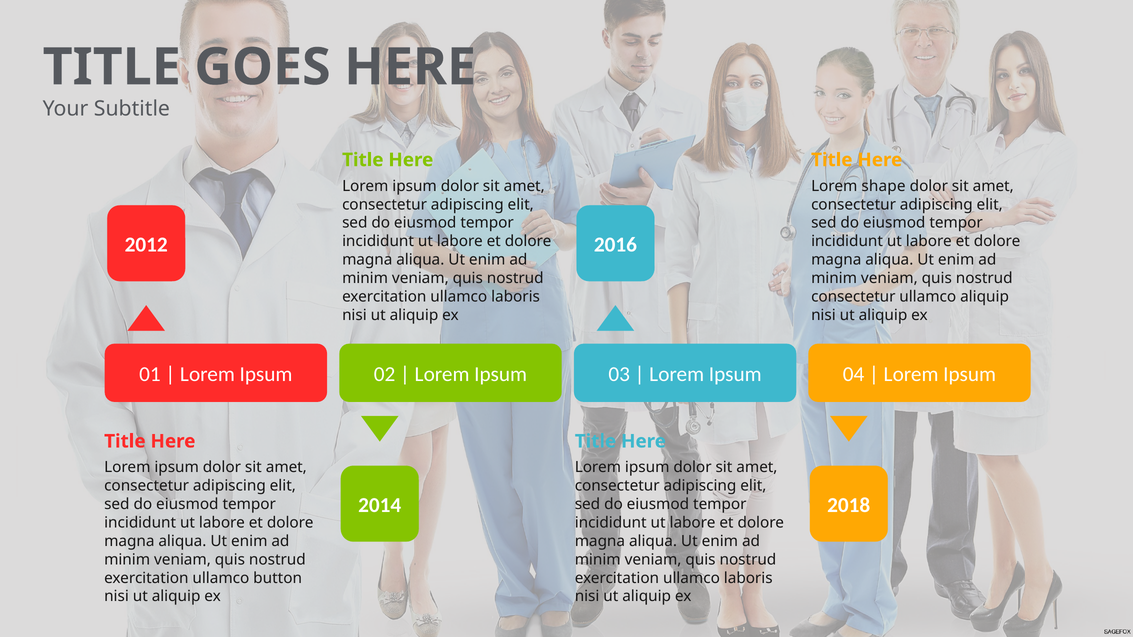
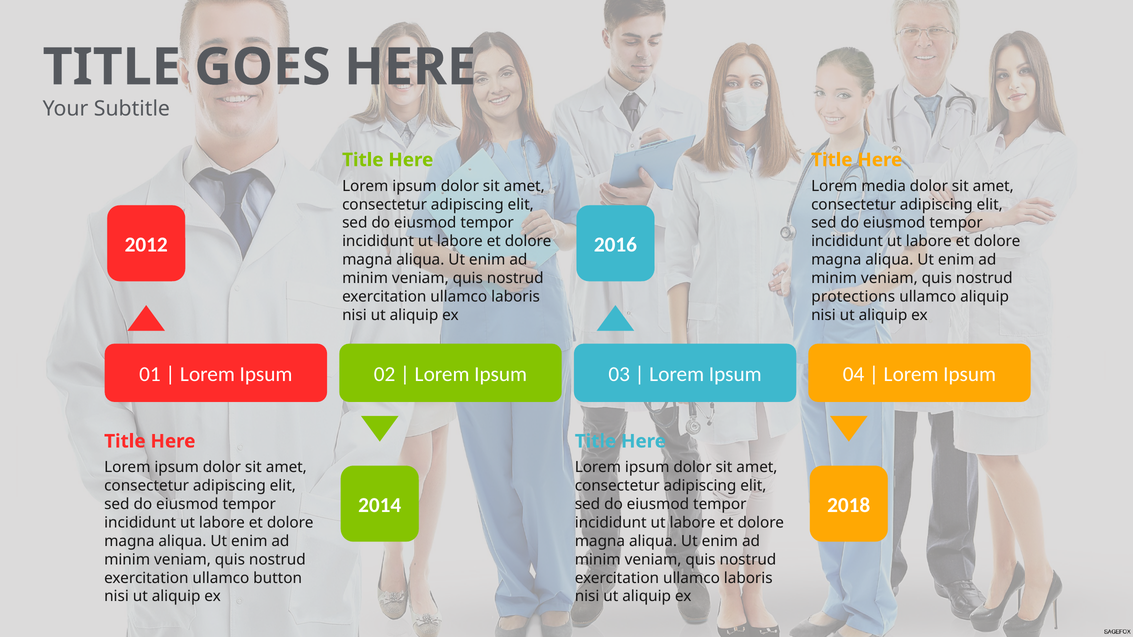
shape: shape -> media (884, 186)
consectetur: consectetur -> protections (853, 297)
